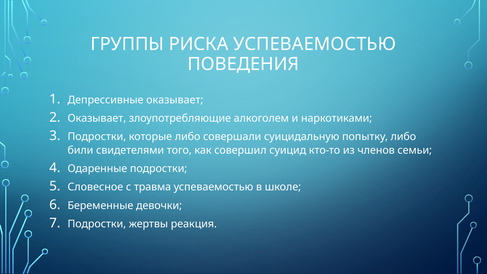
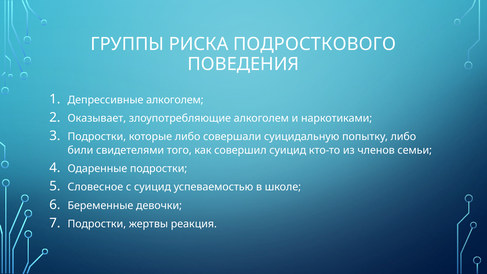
РИСКА УСПЕВАЕМОСТЬЮ: УСПЕВАЕМОСТЬЮ -> ПОДРОСТКОВОГО (315, 44)
Депрессивные оказывает: оказывает -> алкоголем (175, 100)
с травма: травма -> суицид (152, 187)
